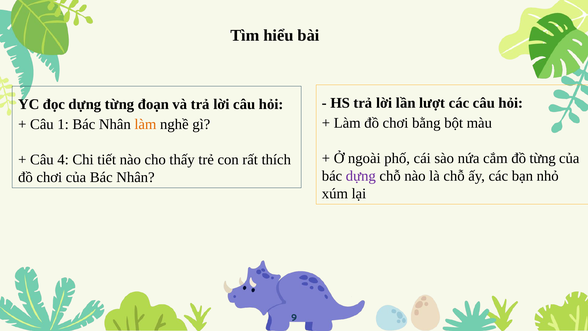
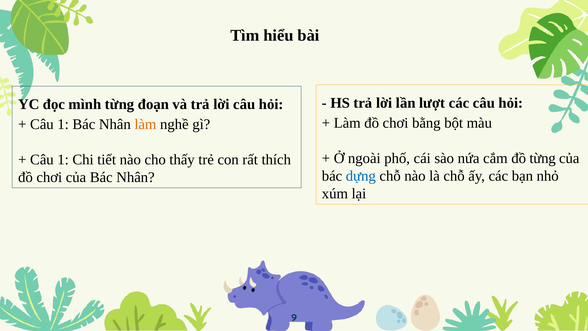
đọc dựng: dựng -> mình (85, 104)
4: 4 -> 1 (63, 159)
dựng colour: purple -> blue (361, 176)
